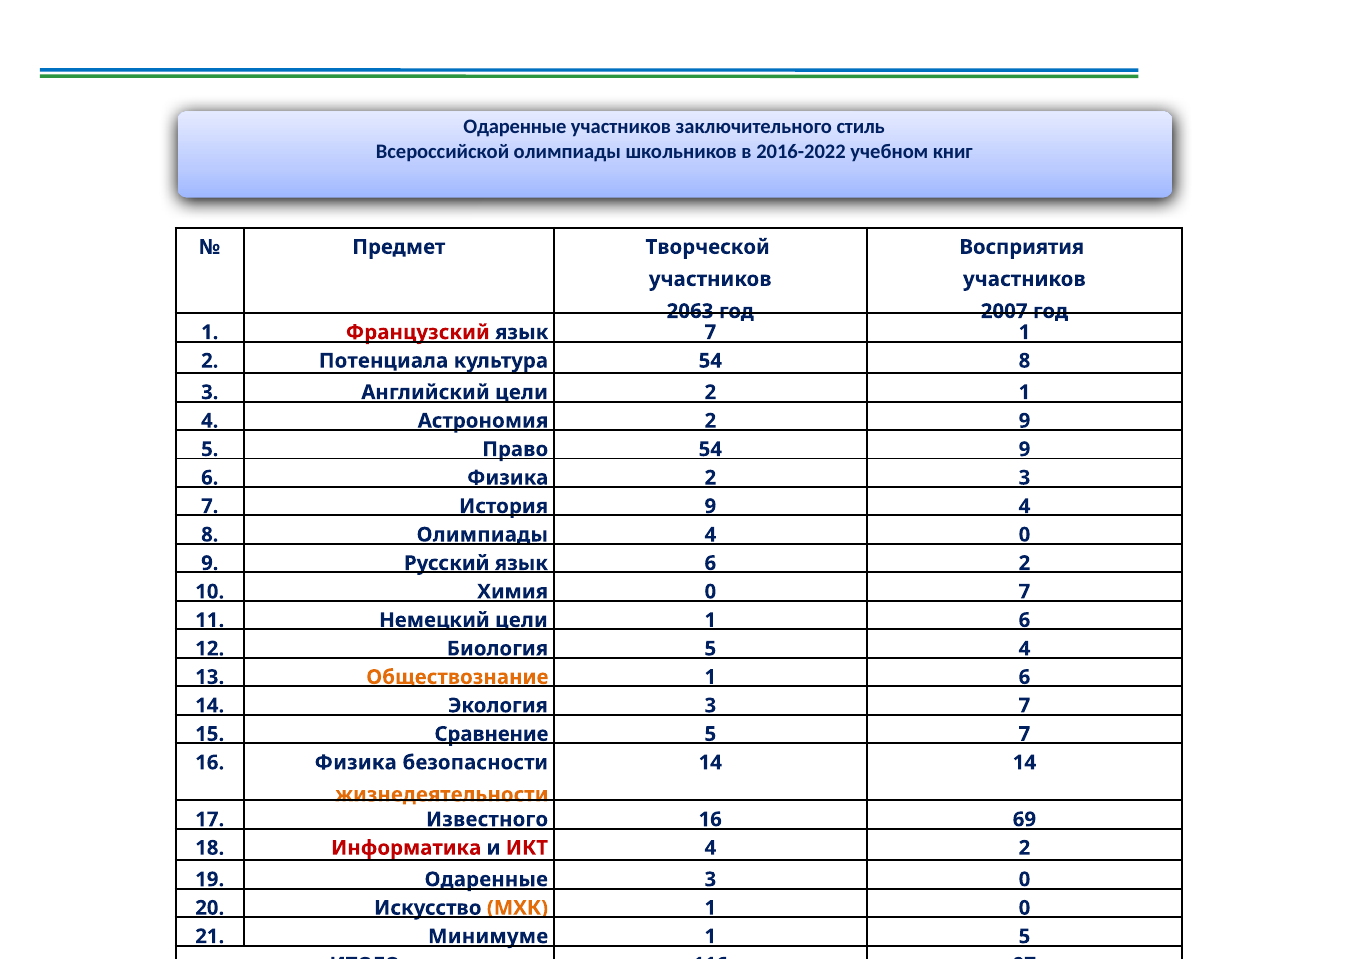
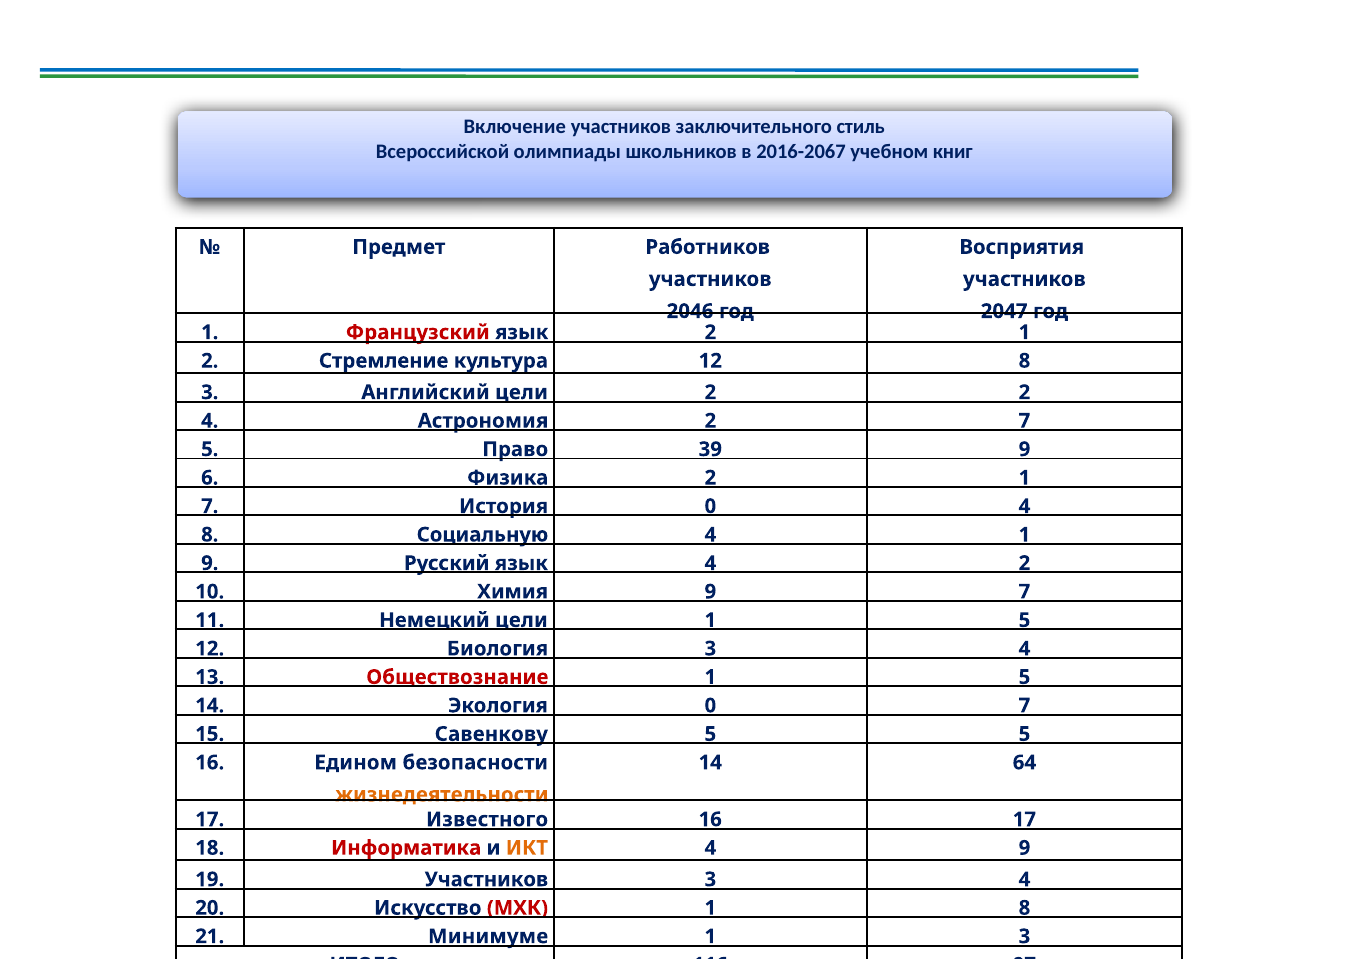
Одаренные: Одаренные -> Включение (515, 127)
2016-2022: 2016-2022 -> 2016-2067 (801, 152)
Творческой: Творческой -> Работников (708, 247)
2063: 2063 -> 2046 (690, 311)
2007: 2007 -> 2047 (1004, 311)
язык 7: 7 -> 2 (710, 332)
Потенциала: Потенциала -> Стремление (384, 361)
культура 54: 54 -> 12 (710, 361)
2 1: 1 -> 2 (1024, 392)
2 9: 9 -> 7 (1024, 421)
Право 54: 54 -> 39 (710, 449)
Физика 2 3: 3 -> 1 (1024, 478)
История 9: 9 -> 0 (710, 506)
8 Олимпиады: Олимпиады -> Социальную (482, 535)
4 0: 0 -> 1 (1024, 535)
язык 6: 6 -> 4 (710, 563)
Химия 0: 0 -> 9 (710, 591)
6: 6 -> 5 (1024, 620)
Биология 5: 5 -> 3 (710, 648)
Обществознание colour: orange -> red (457, 677)
6: 6 -> 5 (1024, 677)
Экология 3: 3 -> 0 (710, 705)
Сравнение: Сравнение -> Савенкову (491, 734)
5 7: 7 -> 5 (1024, 734)
16 Физика: Физика -> Едином (356, 762)
14 14: 14 -> 64 (1024, 762)
16 69: 69 -> 17 (1024, 819)
ИКТ colour: red -> orange (527, 848)
4 2: 2 -> 9 (1024, 848)
19 Одаренные: Одаренные -> Участников (486, 879)
0: 0 -> 4 (1024, 879)
МХК colour: orange -> red (517, 908)
1 0: 0 -> 8 (1024, 908)
1 5: 5 -> 3 (1024, 936)
